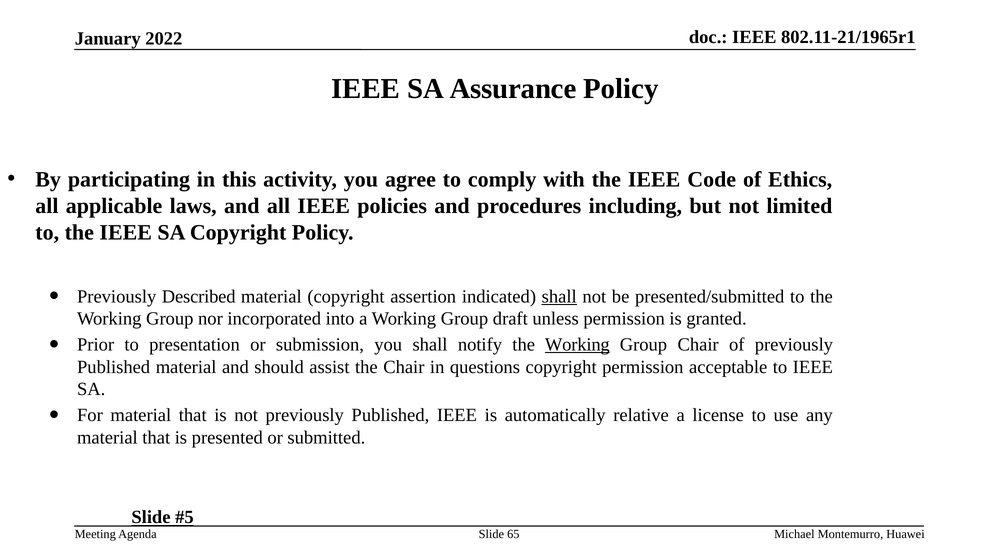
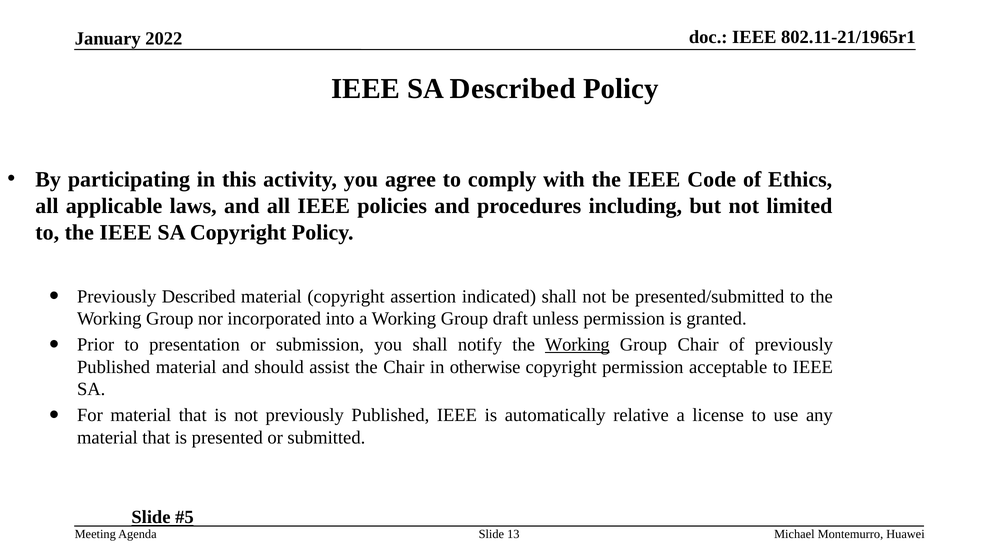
SA Assurance: Assurance -> Described (513, 89)
shall underline: present -> none (559, 296)
questions: questions -> otherwise (485, 367)
65: 65 -> 13 (513, 534)
